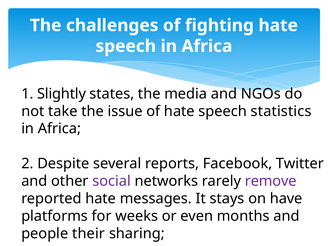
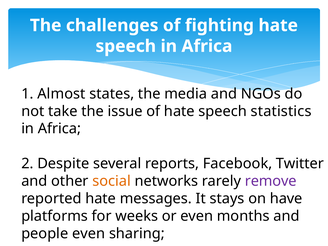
Slightly: Slightly -> Almost (61, 94)
social colour: purple -> orange (112, 181)
people their: their -> even (89, 234)
